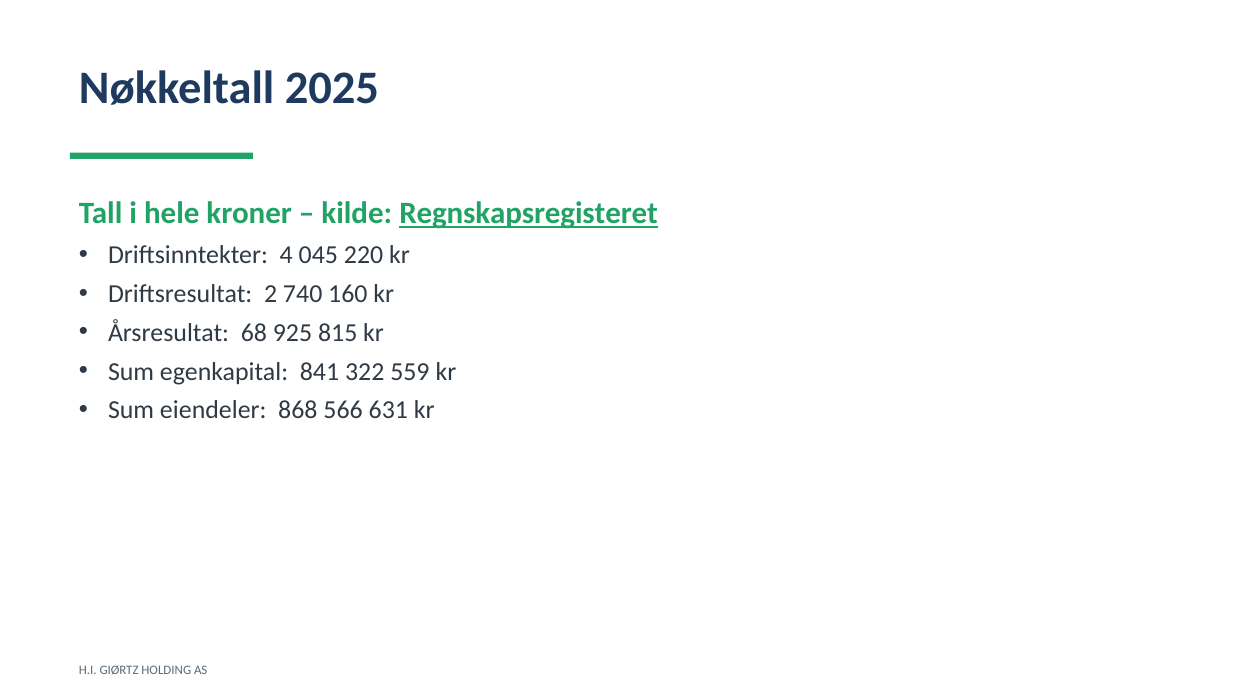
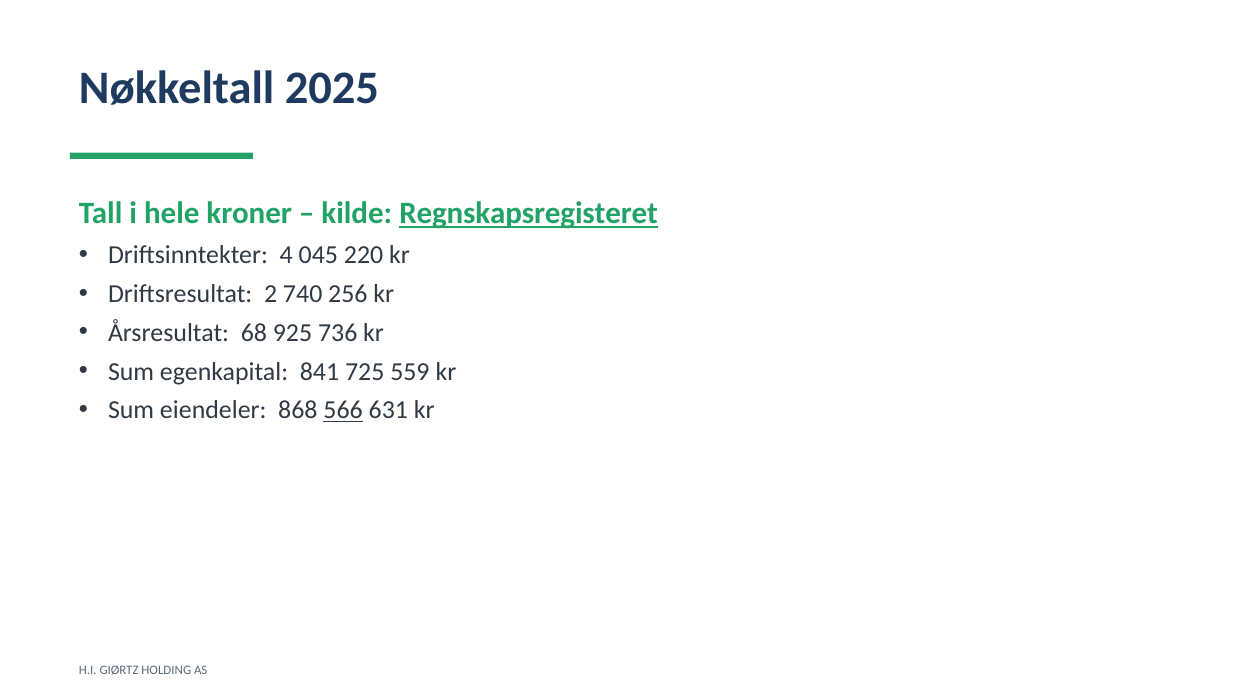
160: 160 -> 256 (348, 294)
815: 815 -> 736 (338, 333)
322: 322 -> 725 (365, 372)
566 underline: none -> present (343, 410)
